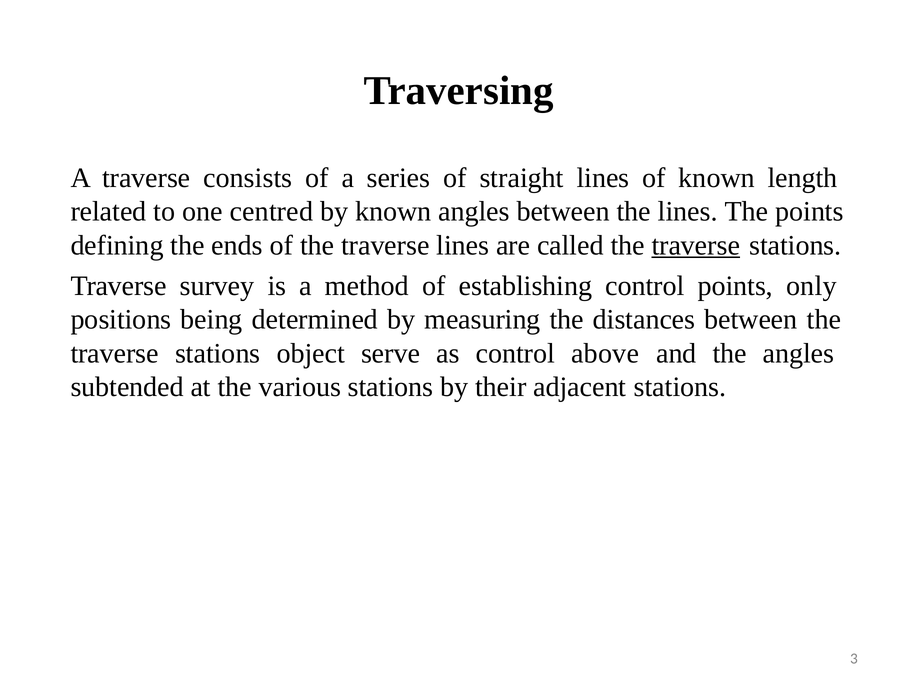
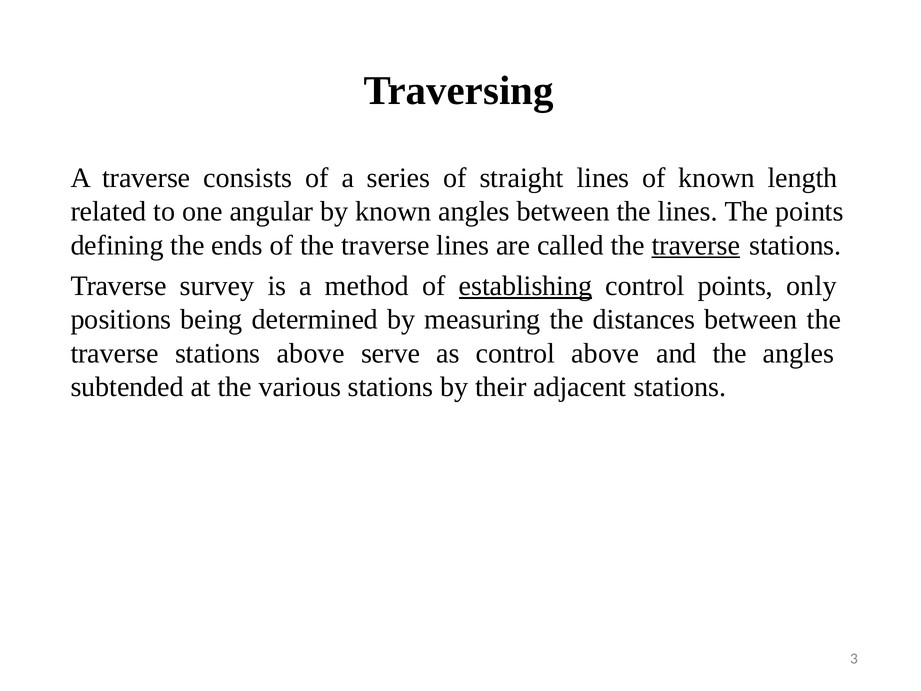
centred: centred -> angular (271, 211)
establishing underline: none -> present (525, 286)
stations object: object -> above (311, 353)
